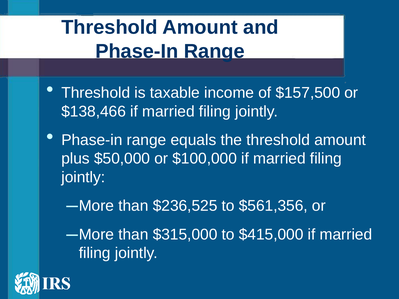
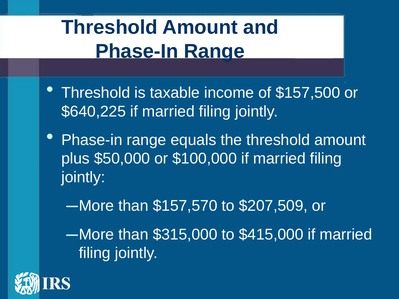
$138,466: $138,466 -> $640,225 (94, 112)
$236,525: $236,525 -> $157,570 (185, 206)
$561,356: $561,356 -> $207,509 (273, 206)
